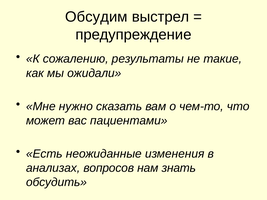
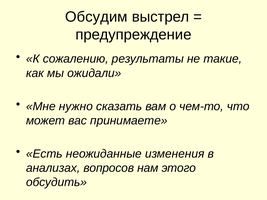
пациентами: пациентами -> принимаете (129, 121)
знать: знать -> этого (179, 168)
